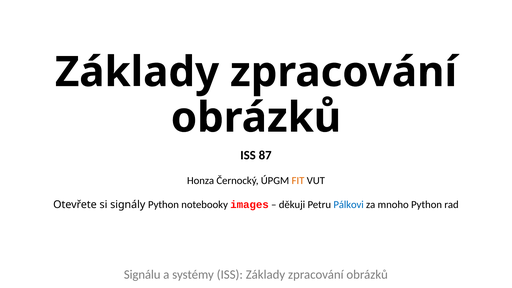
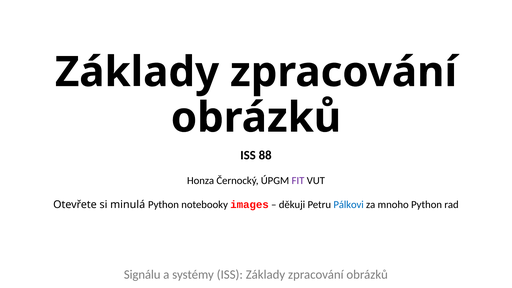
87: 87 -> 88 (265, 155)
FIT colour: orange -> purple (298, 181)
signály: signály -> minulá (128, 205)
